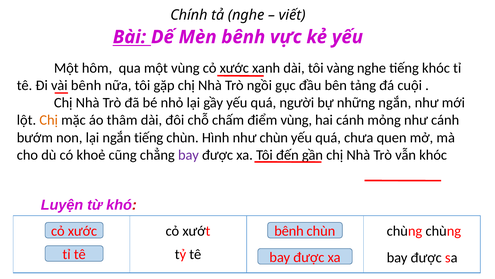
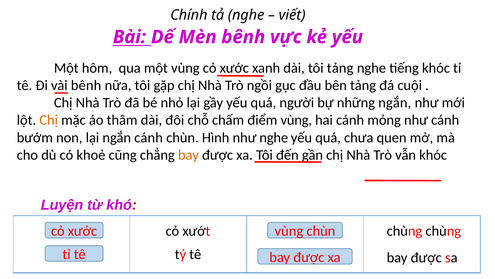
tôi vàng: vàng -> tảng (340, 68)
ngắn tiếng: tiếng -> cánh (149, 137)
như chùn: chùn -> nghe (274, 137)
bay colour: purple -> orange (188, 155)
bênh: bênh -> vùng (289, 231)
